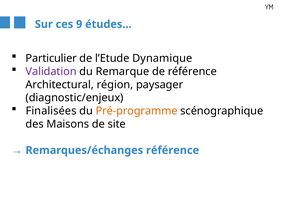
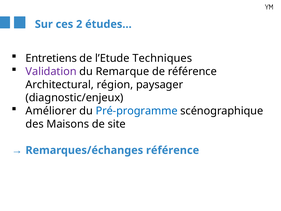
9: 9 -> 2 (79, 24)
Particulier: Particulier -> Entretiens (51, 58)
Dynamique: Dynamique -> Techniques (162, 58)
Finalisées: Finalisées -> Améliorer (51, 111)
Pré-programme colour: orange -> blue (137, 111)
